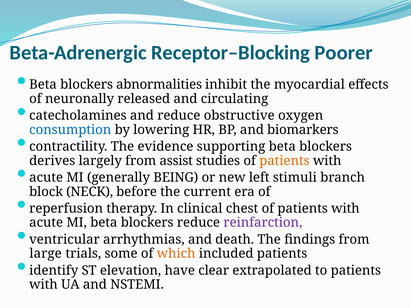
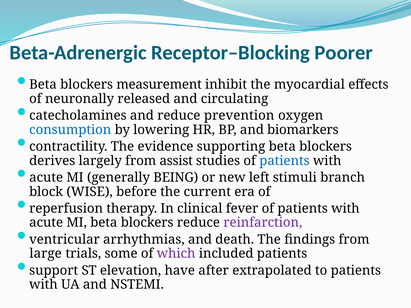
abnormalities: abnormalities -> measurement (159, 85)
obstructive: obstructive -> prevention (239, 116)
patients colour: orange -> blue (284, 161)
NECK: NECK -> WISE (90, 192)
chest: chest -> fever (242, 209)
which colour: orange -> purple (176, 254)
identify: identify -> support (54, 271)
clear: clear -> after (214, 271)
